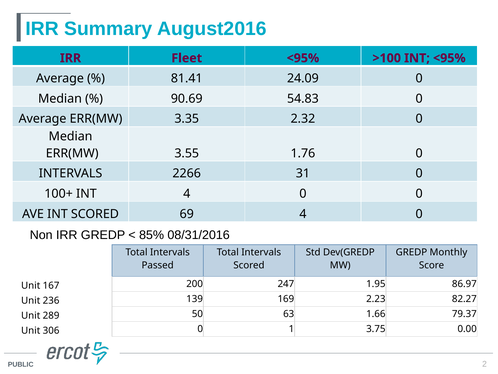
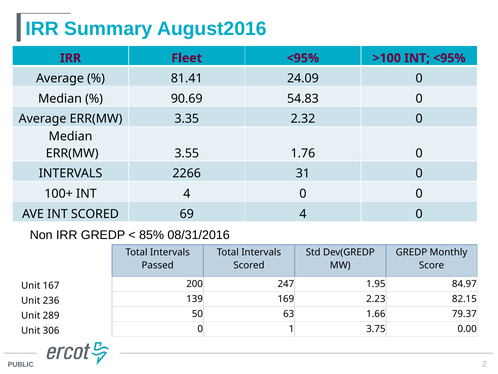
86.97: 86.97 -> 84.97 (464, 284)
82.27: 82.27 -> 82.15 (464, 299)
